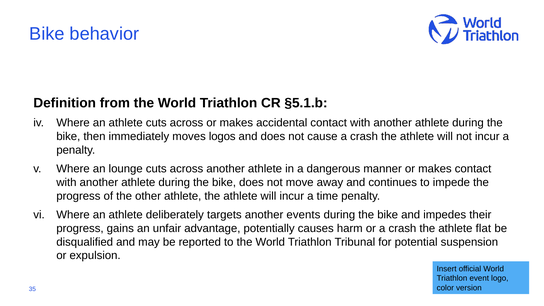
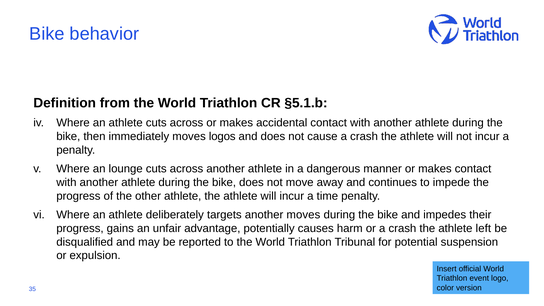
another events: events -> moves (303, 215)
flat: flat -> left (483, 228)
